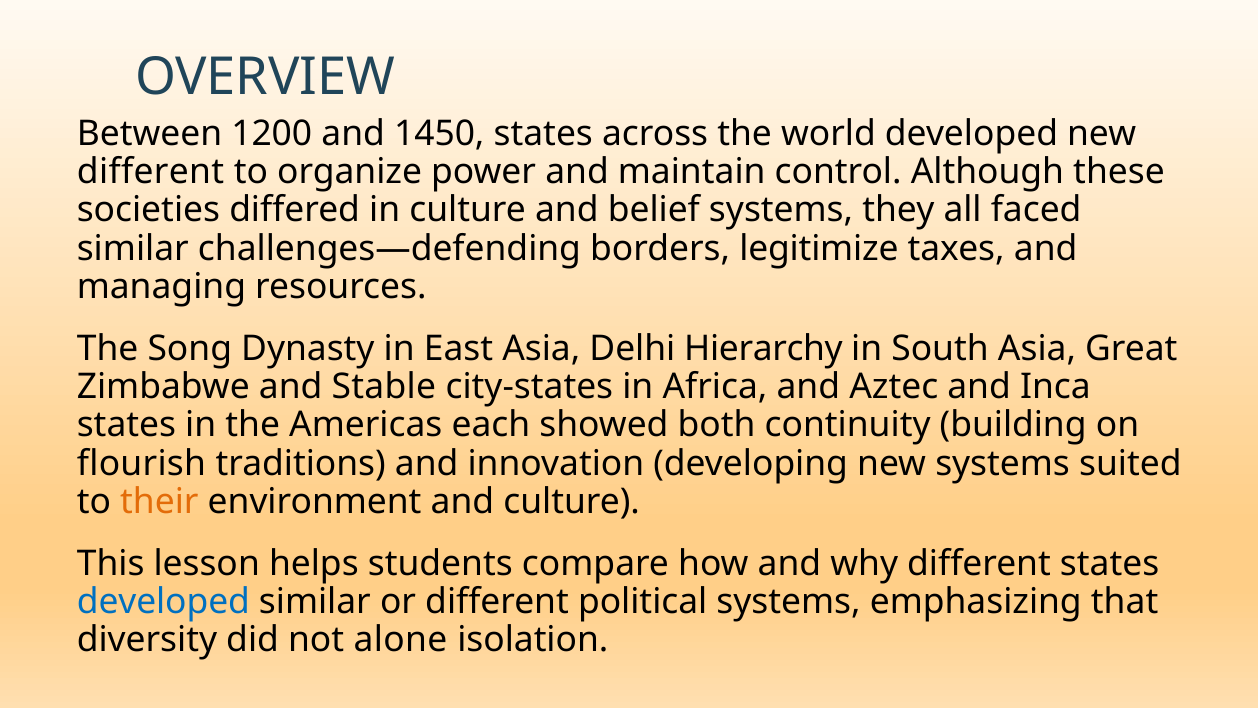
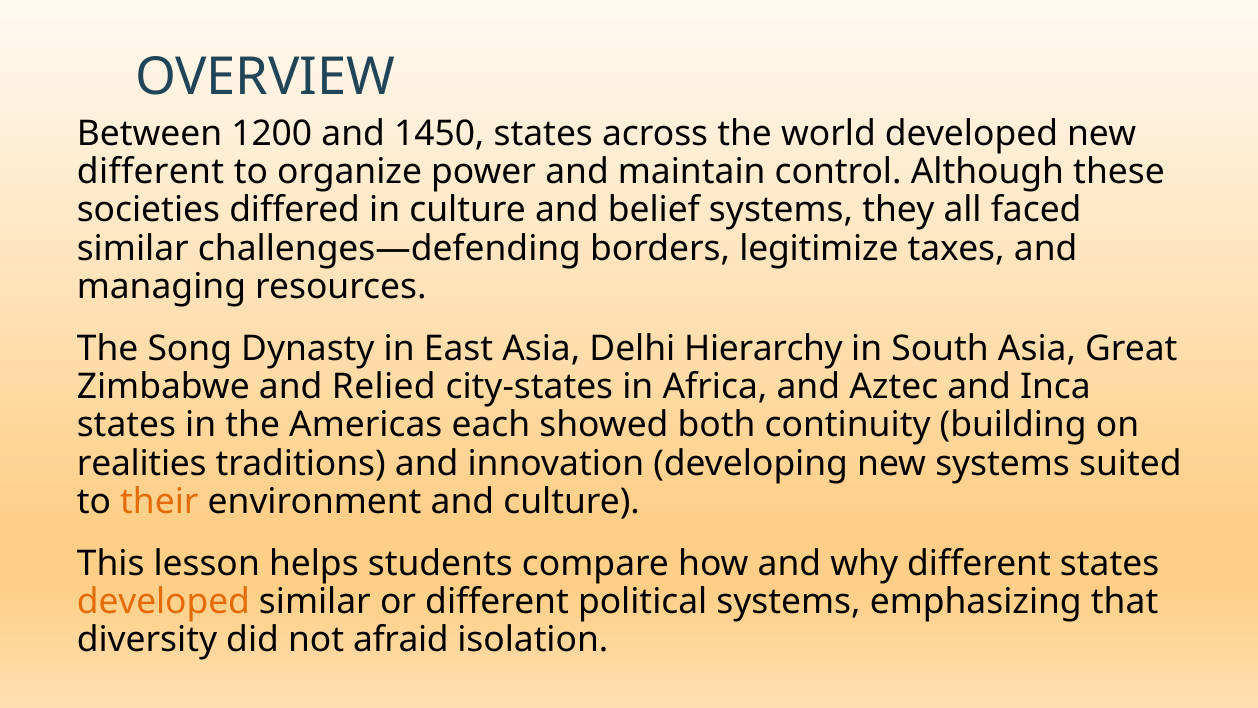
Stable: Stable -> Relied (384, 387)
flourish: flourish -> realities (142, 463)
developed colour: blue -> orange (163, 602)
alone: alone -> afraid (401, 640)
